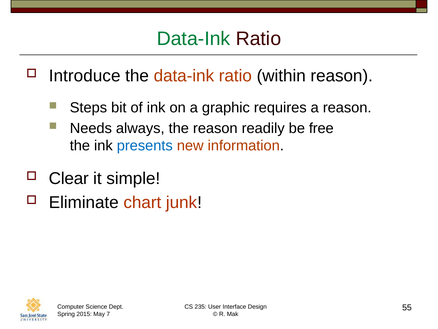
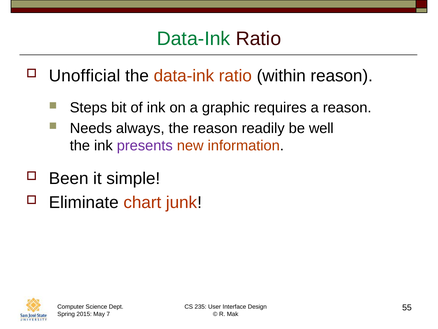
Introduce: Introduce -> Unofficial (85, 76)
free: free -> well (321, 128)
presents colour: blue -> purple (145, 146)
Clear: Clear -> Been (69, 178)
